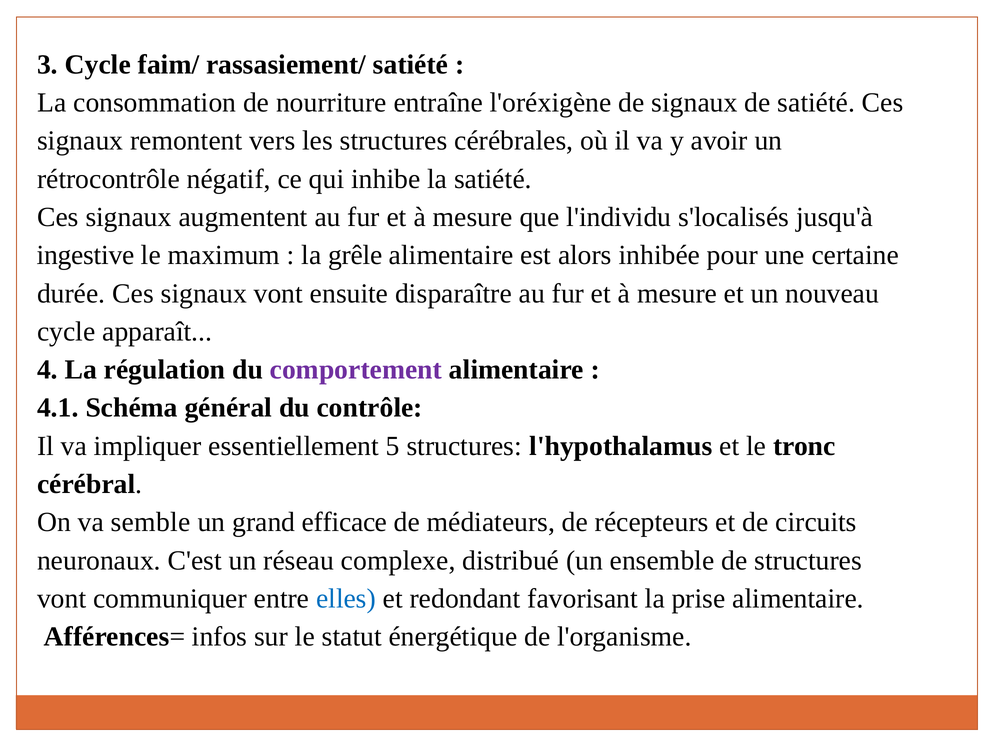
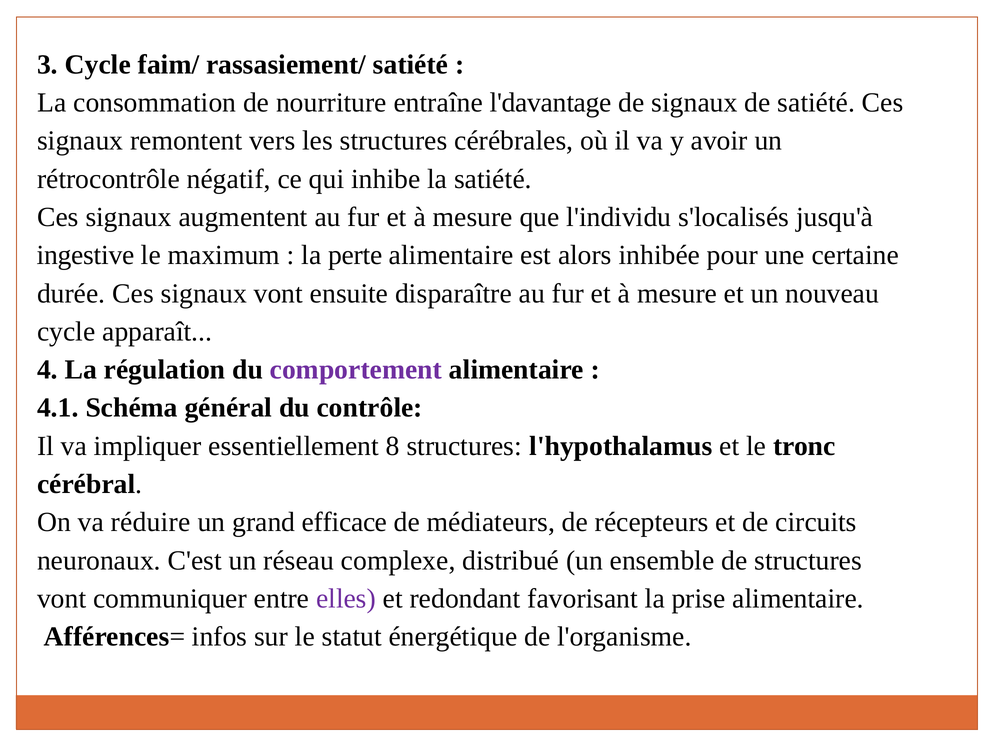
l'oréxigène: l'oréxigène -> l'davantage (551, 103)
grêle: grêle -> perte (355, 255)
5: 5 -> 8 (393, 446)
semble: semble -> réduire (151, 522)
elles colour: blue -> purple (346, 599)
